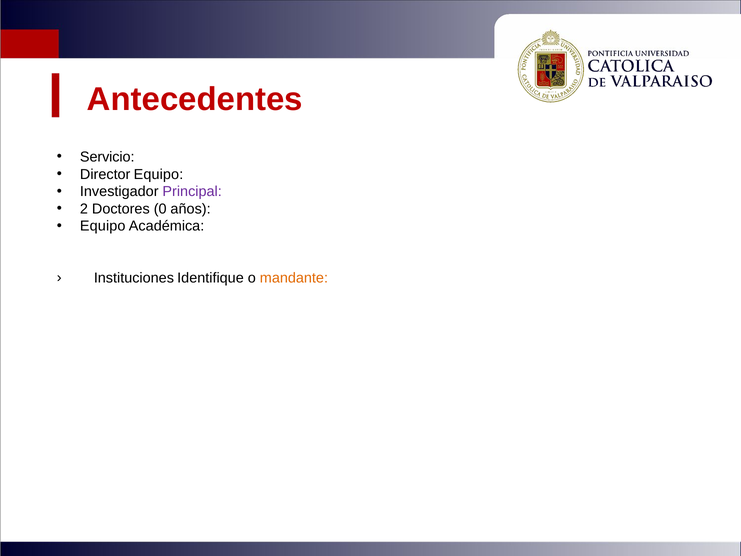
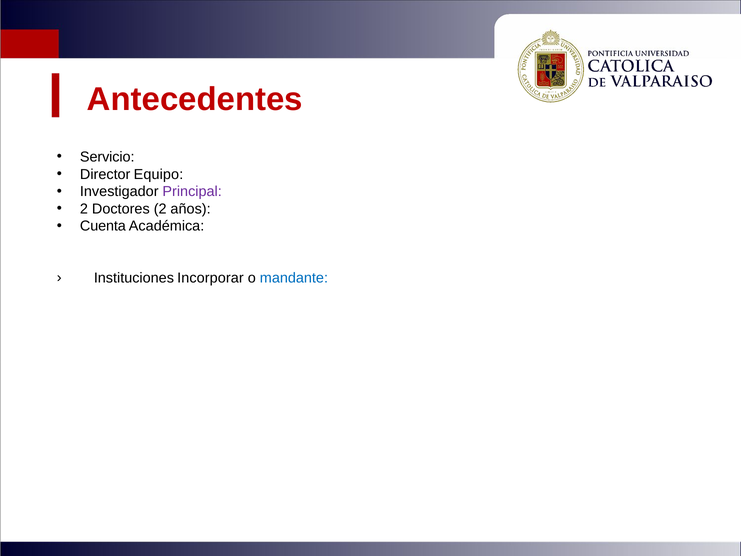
Doctores 0: 0 -> 2 (160, 209)
Equipo: Equipo -> Cuenta (103, 226)
Identifique: Identifique -> Incorporar (210, 278)
mandante colour: orange -> blue (294, 278)
